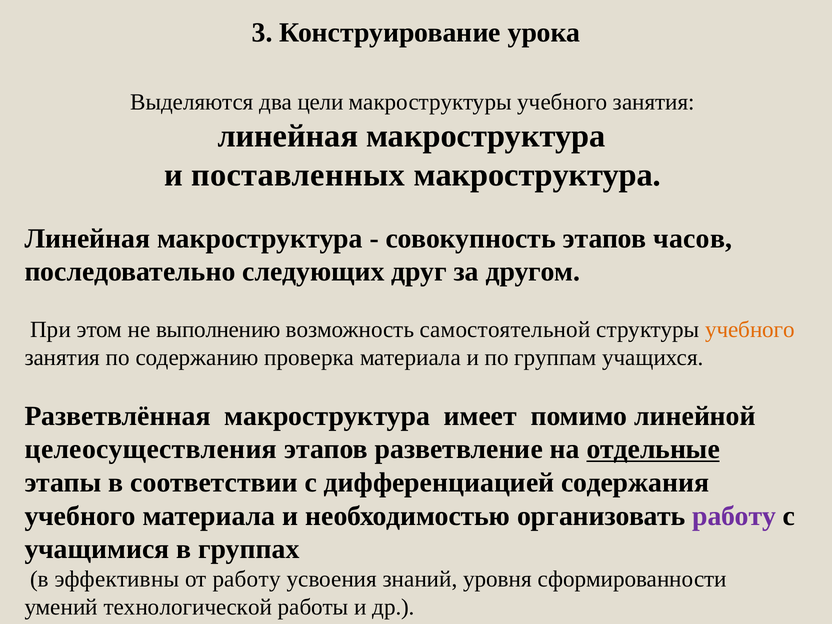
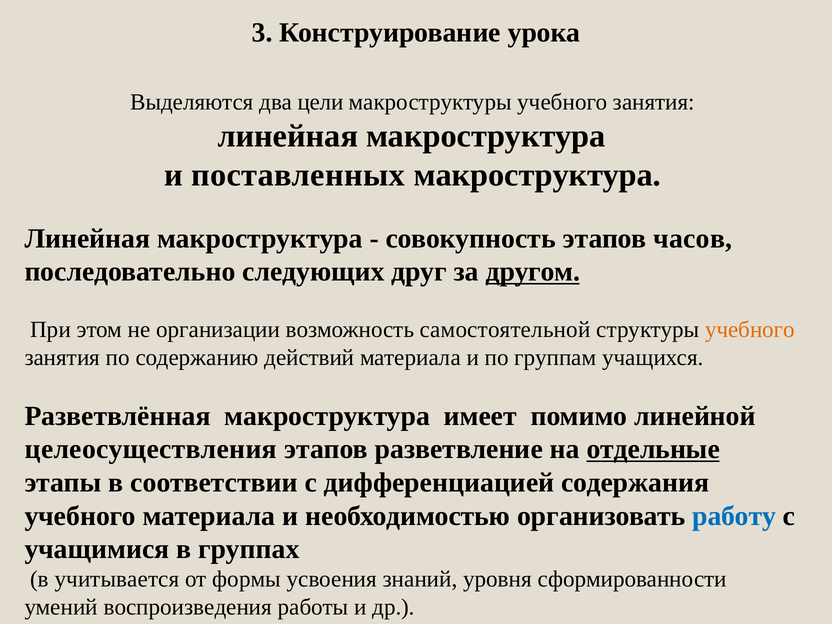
другом underline: none -> present (533, 272)
выполнению: выполнению -> организации (218, 330)
проверка: проверка -> действий (309, 357)
работу colour: purple -> blue (734, 516)
эффективны: эффективны -> учитывается (117, 579)
от работу: работу -> формы (247, 579)
технологической: технологической -> воспроизведения (188, 607)
